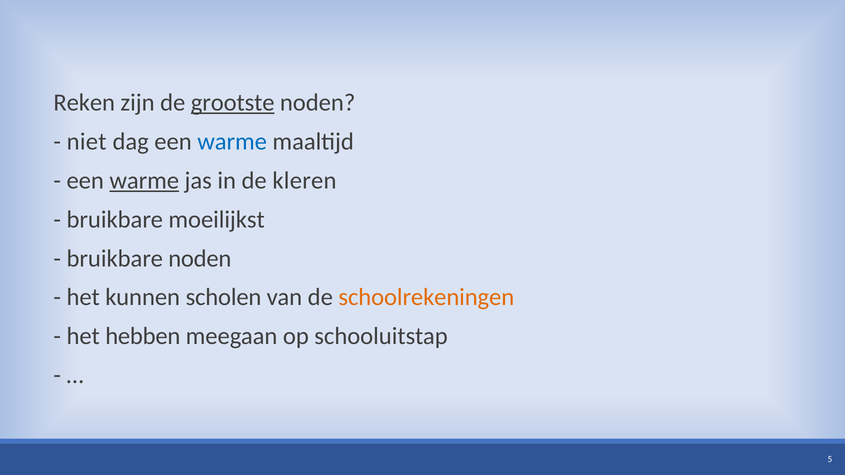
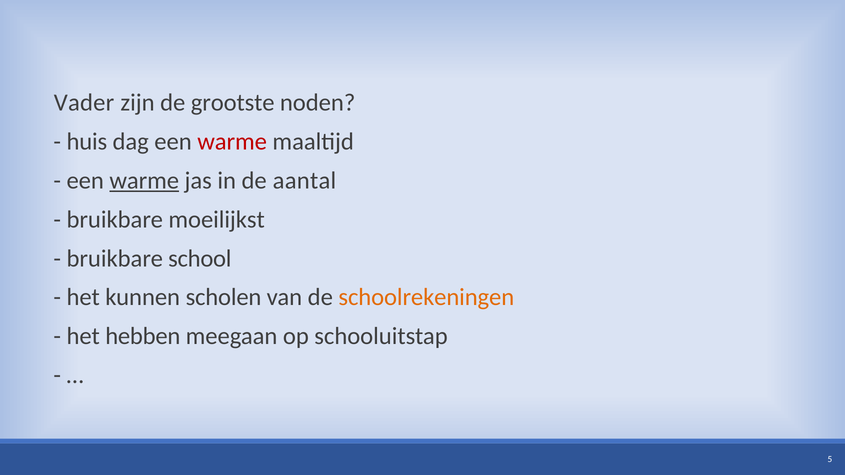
Reken: Reken -> Vader (84, 103)
grootste underline: present -> none (233, 103)
niet: niet -> huis (87, 142)
warme colour: blue -> red (232, 142)
kleren: kleren -> aantal (304, 181)
bruikbare noden: noden -> school (200, 259)
